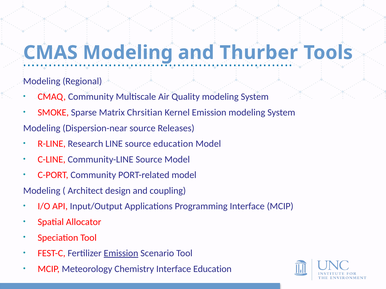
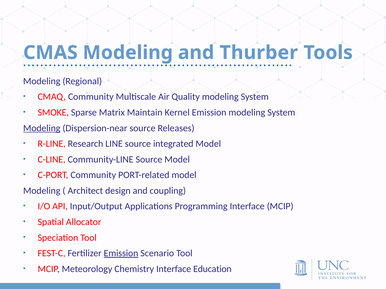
Chrsitian: Chrsitian -> Maintain (145, 113)
Modeling underline: none -> present (42, 128)
source education: education -> integrated (173, 144)
